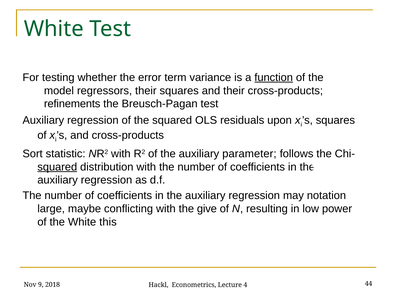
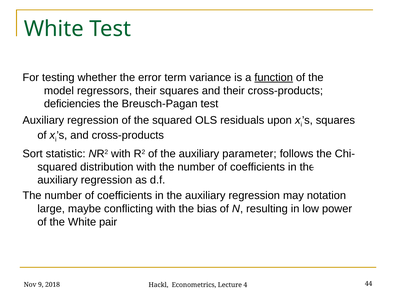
refinements: refinements -> deficiencies (72, 104)
squared underline: present -> none (57, 167)
give: give -> bias (207, 209)
this: this -> pair (108, 222)
